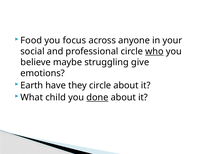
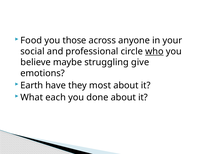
focus: focus -> those (74, 40)
they circle: circle -> most (100, 85)
child: child -> each (56, 97)
done underline: present -> none (97, 97)
